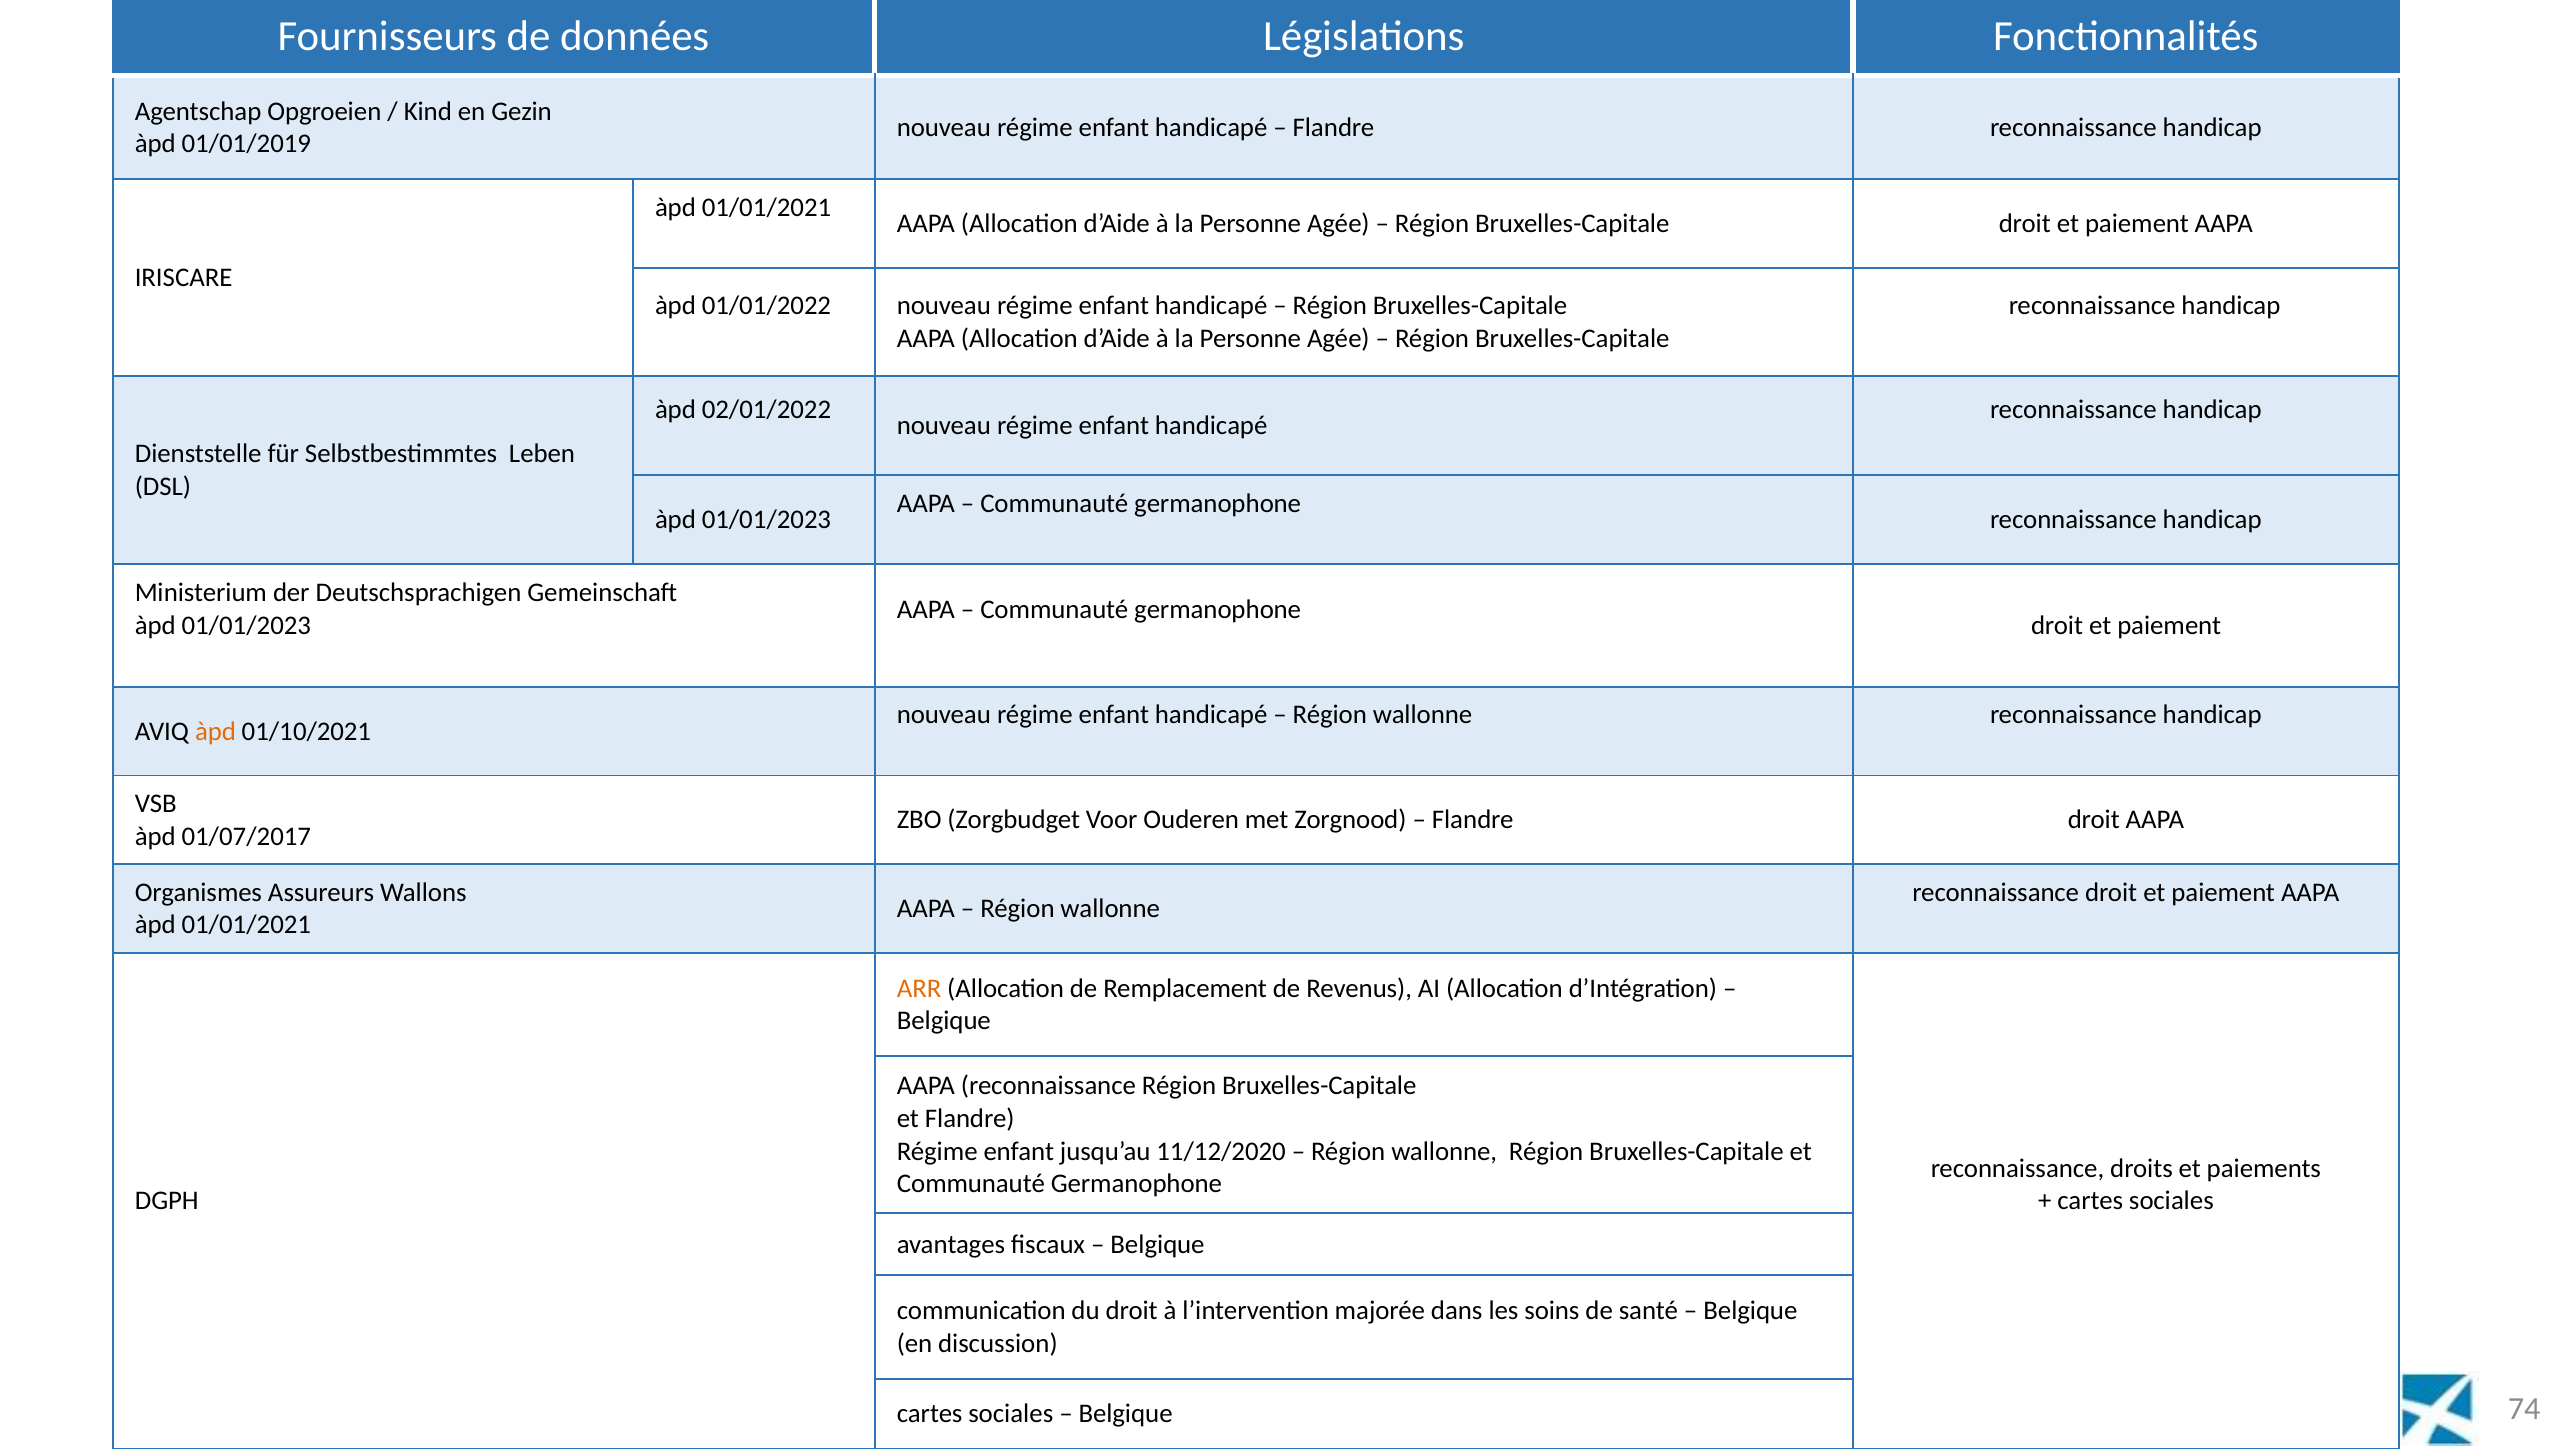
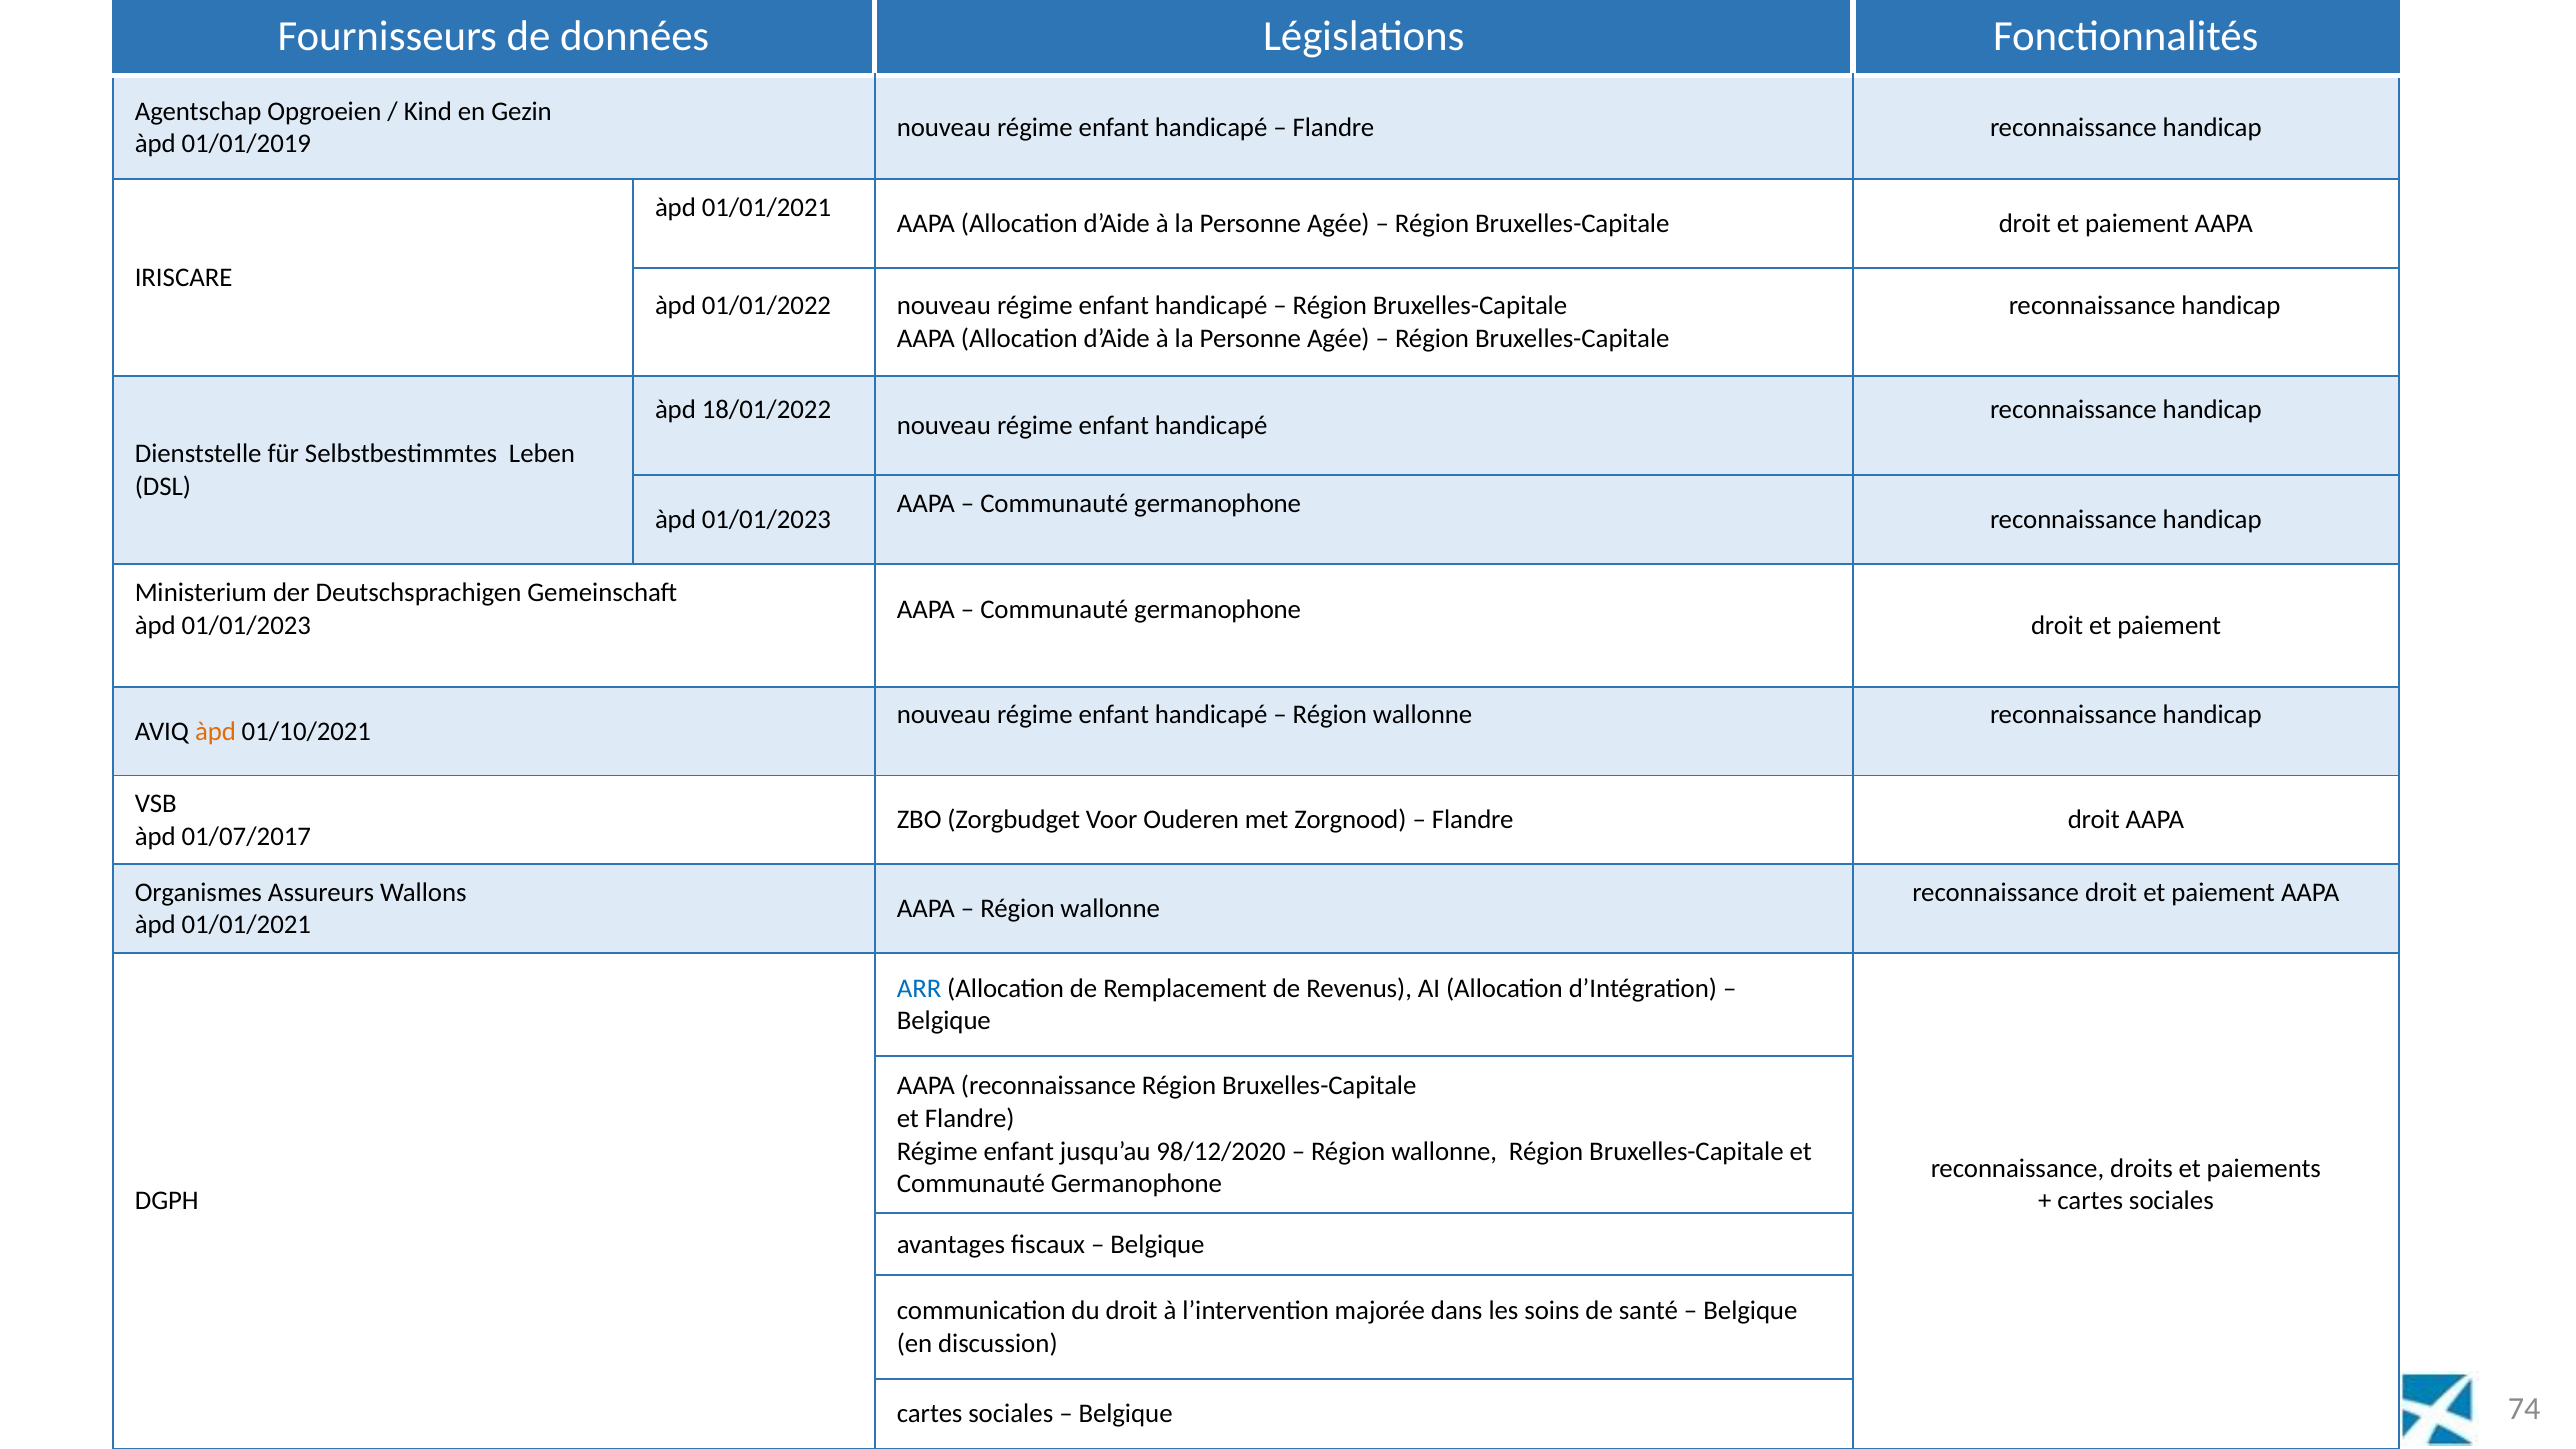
02/01/2022: 02/01/2022 -> 18/01/2022 (766, 410)
ARR colour: orange -> blue (919, 988)
11/12/2020: 11/12/2020 -> 98/12/2020 (1221, 1151)
